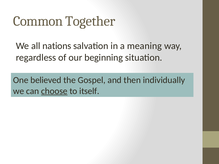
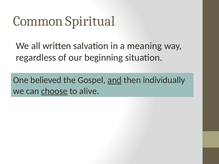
Together: Together -> Spiritual (90, 21)
nations: nations -> written (57, 46)
and underline: none -> present (115, 80)
itself: itself -> alive (89, 91)
